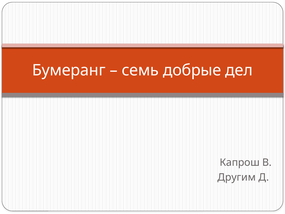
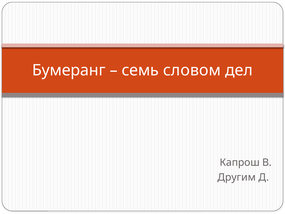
добрые: добрые -> словом (192, 70)
